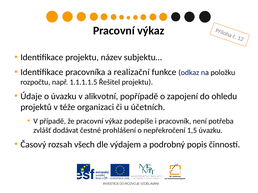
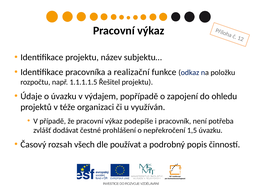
alikvotní: alikvotní -> výdajem (101, 96)
účetních: účetních -> využíván (148, 107)
výdajem: výdajem -> používat (126, 145)
